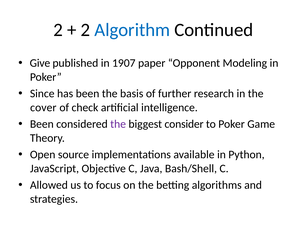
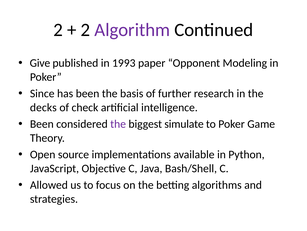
Algorithm colour: blue -> purple (132, 30)
1907: 1907 -> 1993 (124, 63)
cover: cover -> decks (43, 107)
consider: consider -> simulate (184, 124)
